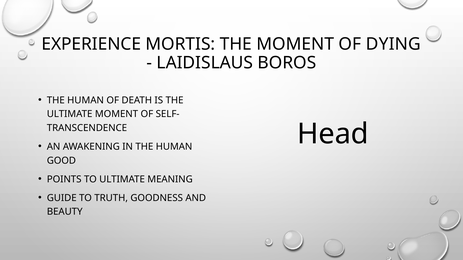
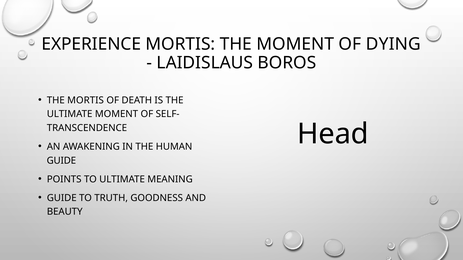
HUMAN: HUMAN -> MORTIS (86, 100)
GOOD: GOOD -> GUIDE (61, 161)
